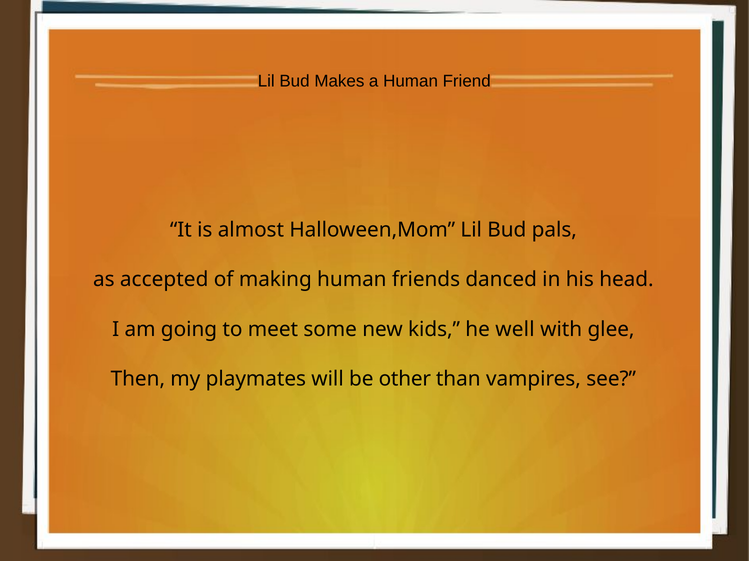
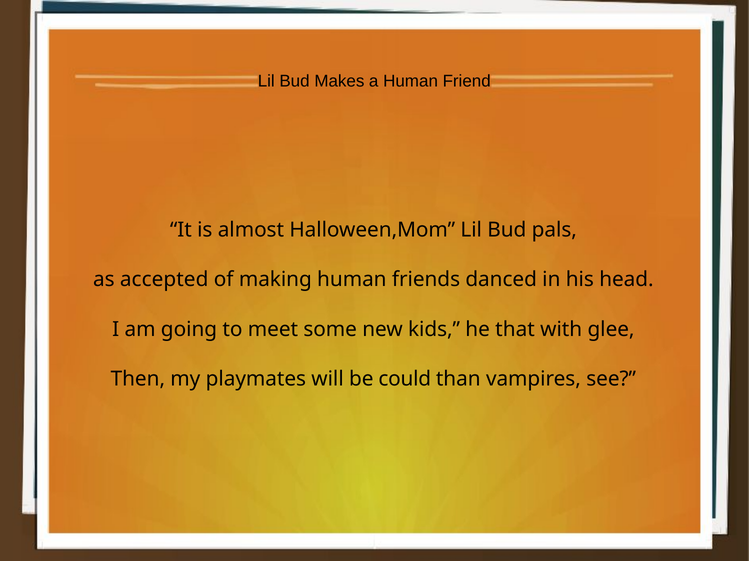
well: well -> that (515, 330)
other: other -> could (405, 379)
